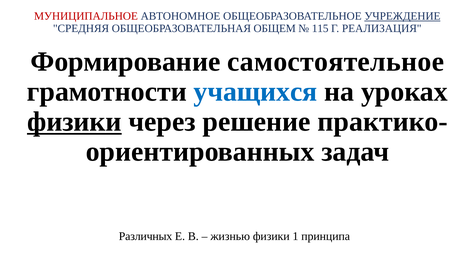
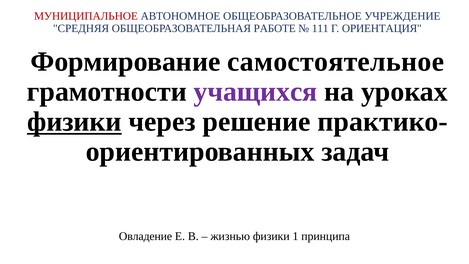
УЧРЕЖДЕНИЕ underline: present -> none (402, 16)
ОБЩЕМ: ОБЩЕМ -> РАБОТЕ (275, 28)
115: 115 -> 111 (320, 28)
РЕАЛИЗАЦИЯ: РЕАЛИЗАЦИЯ -> ОРИЕНТАЦИЯ (382, 28)
учащихся colour: blue -> purple (255, 92)
Различных: Различных -> Овладение (146, 236)
